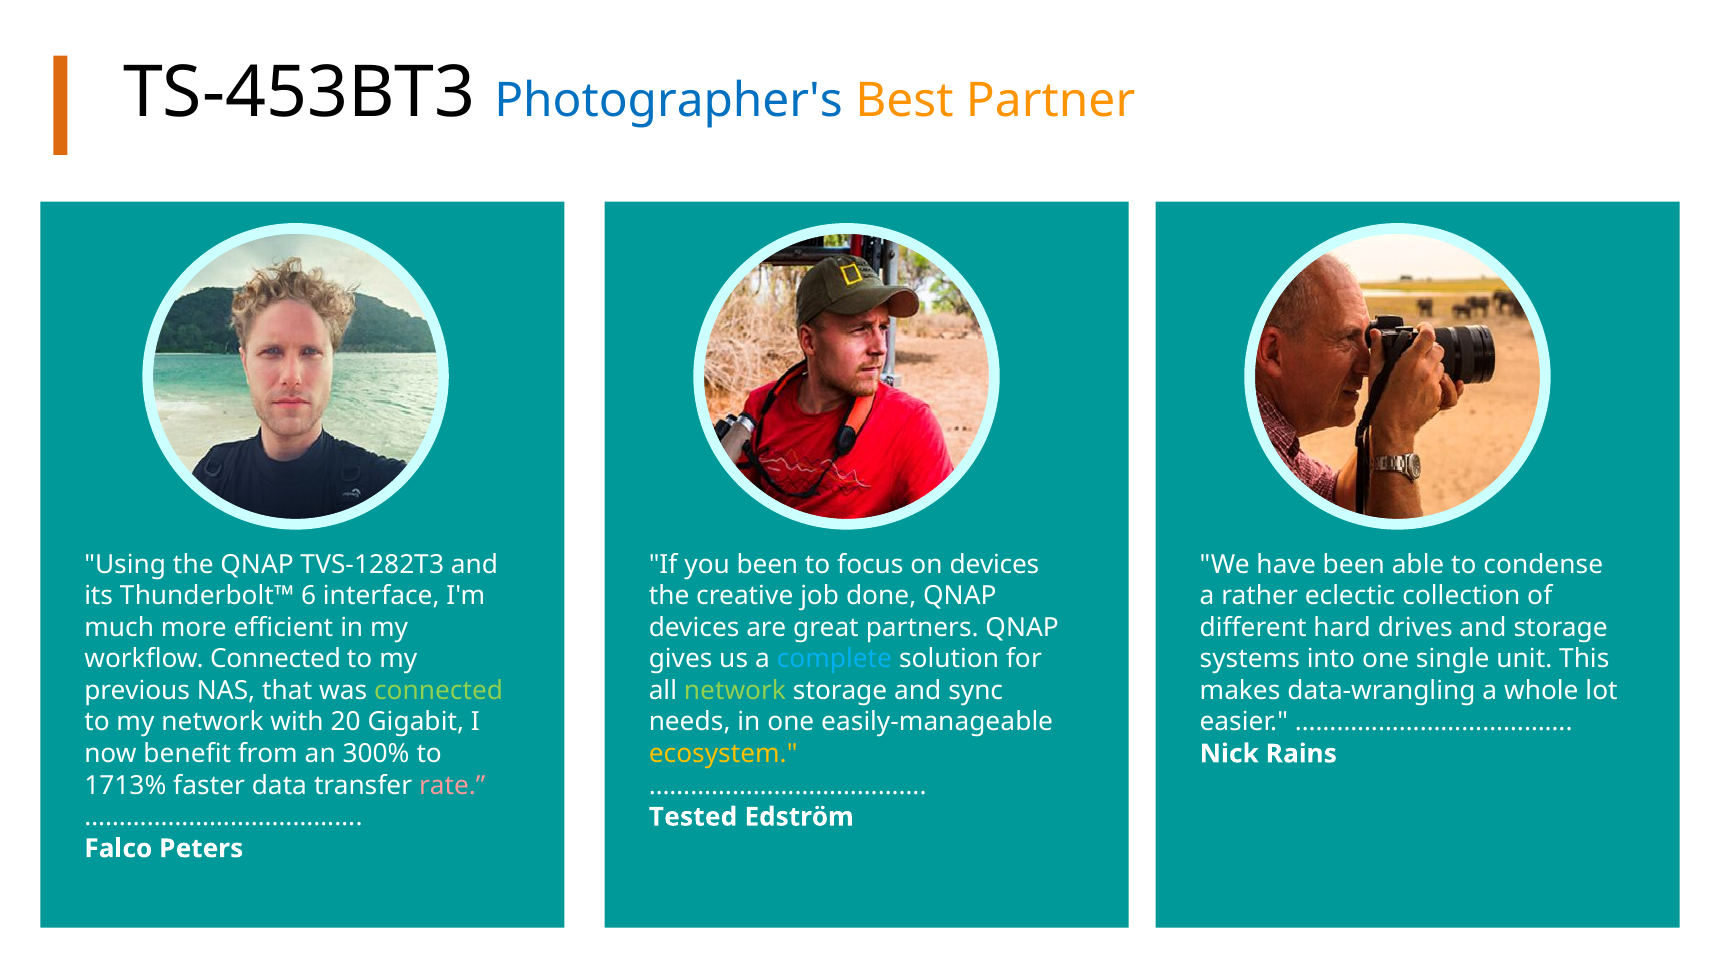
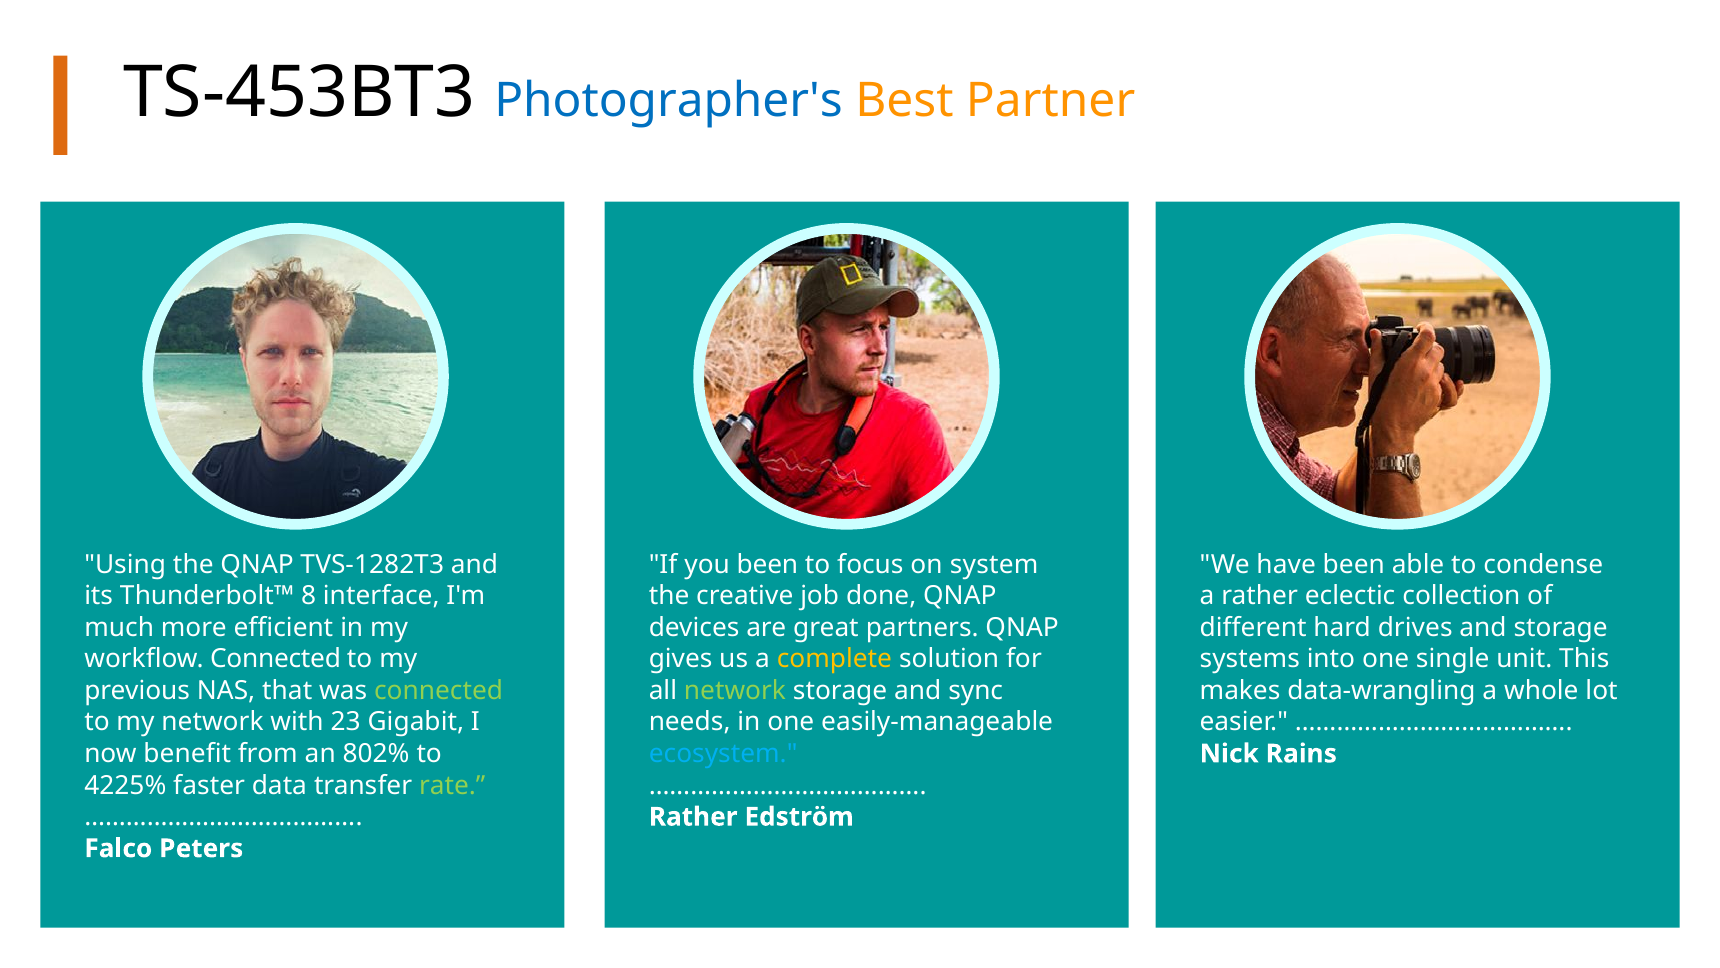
on devices: devices -> system (994, 564)
6: 6 -> 8 (309, 596)
complete colour: light blue -> yellow (834, 659)
20: 20 -> 23 (346, 722)
300%: 300% -> 802% (376, 753)
ecosystem colour: yellow -> light blue (723, 753)
1713%: 1713% -> 4225% (125, 785)
rate colour: pink -> light green (452, 785)
Tested: Tested -> Rather (693, 817)
